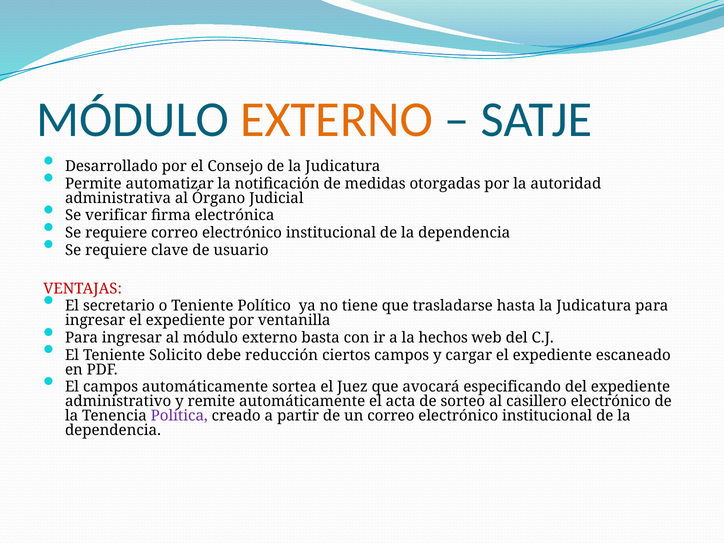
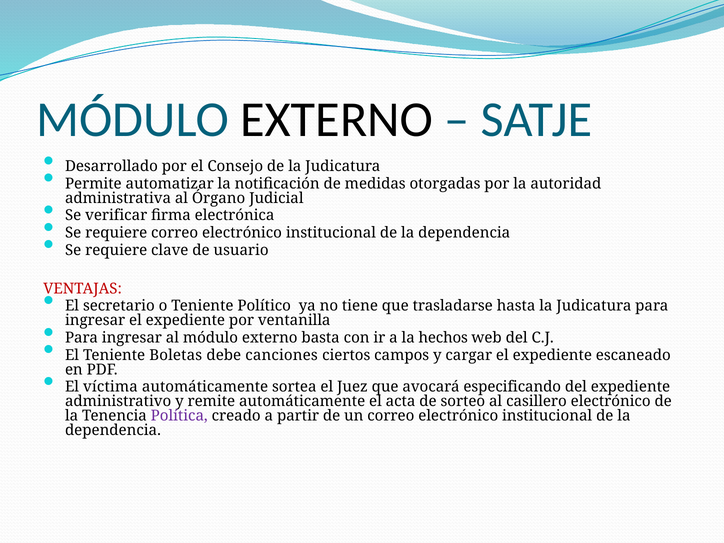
EXTERNO colour: orange -> black (337, 120)
Solicito: Solicito -> Boletas (176, 355)
reducción: reducción -> canciones (282, 355)
El campos: campos -> víctima (110, 387)
